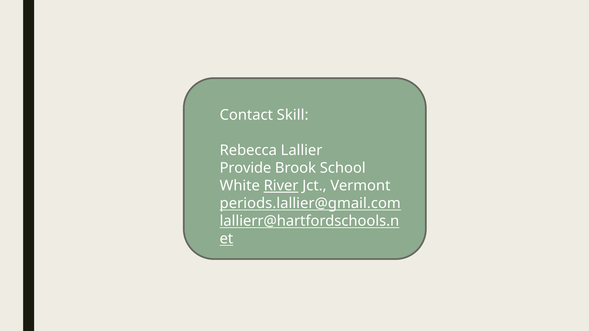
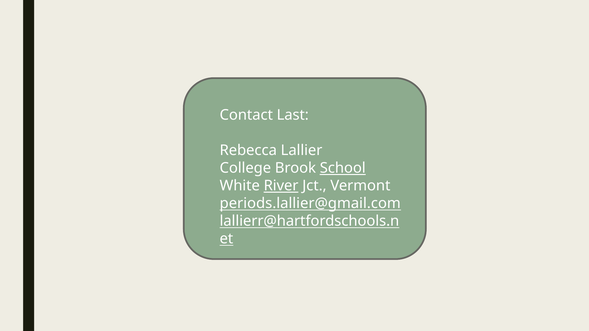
Skill: Skill -> Last (293, 115)
Provide: Provide -> College (245, 168)
School underline: none -> present (343, 168)
